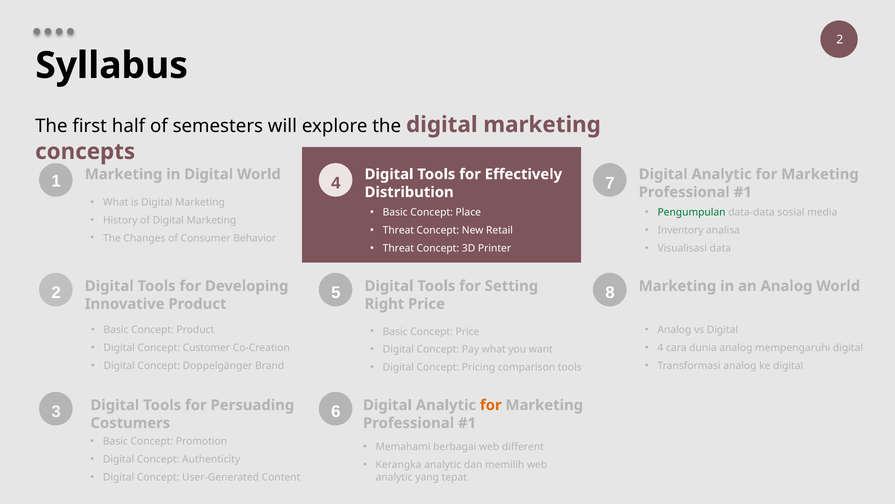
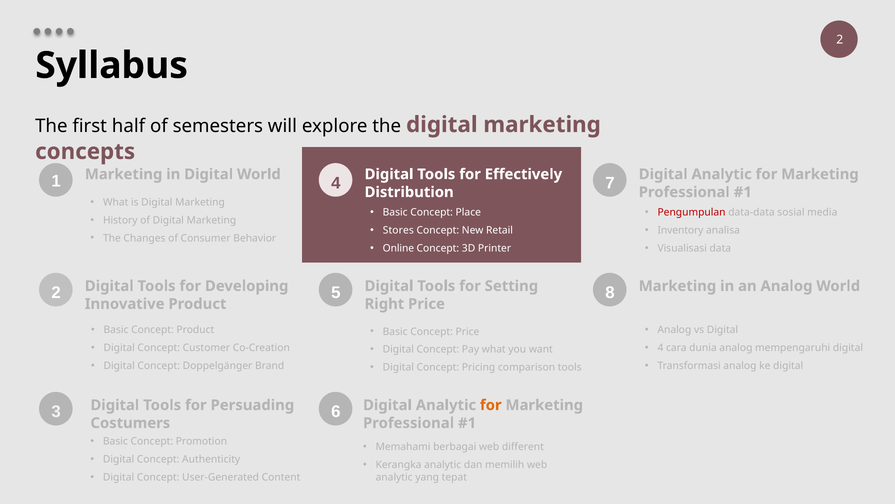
Pengumpulan colour: green -> red (692, 212)
Threat: Threat -> Stores (398, 230)
Threat: Threat -> Online (398, 248)
